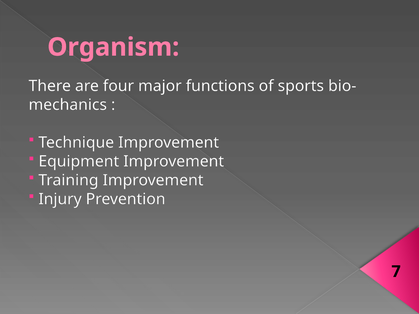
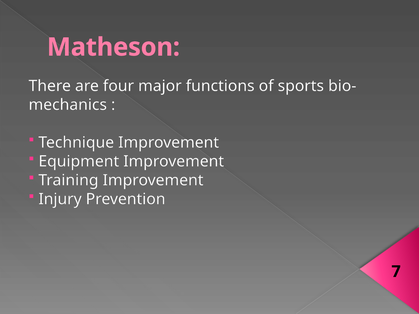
Organism: Organism -> Matheson (113, 47)
